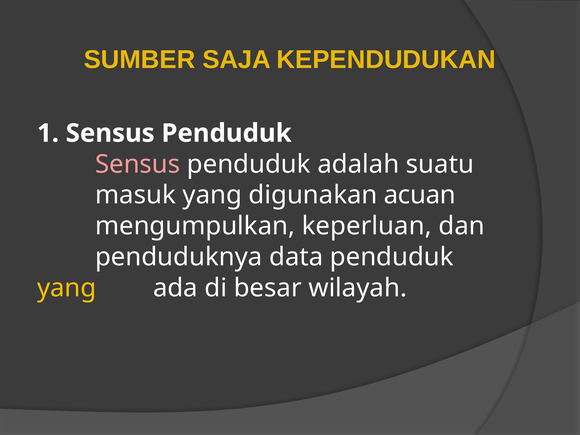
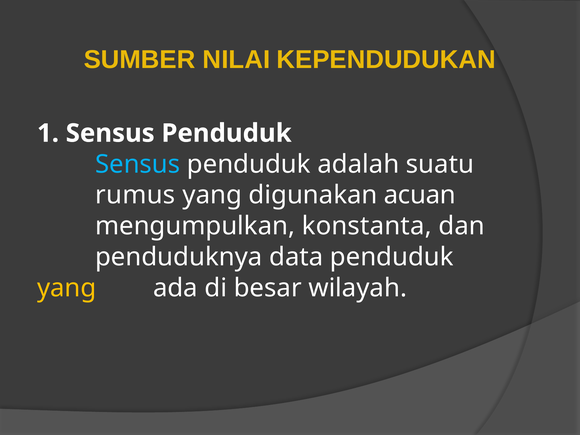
SAJA: SAJA -> NILAI (236, 60)
Sensus colour: pink -> light blue (138, 164)
masuk: masuk -> rumus (135, 195)
keperluan: keperluan -> konstanta (367, 226)
